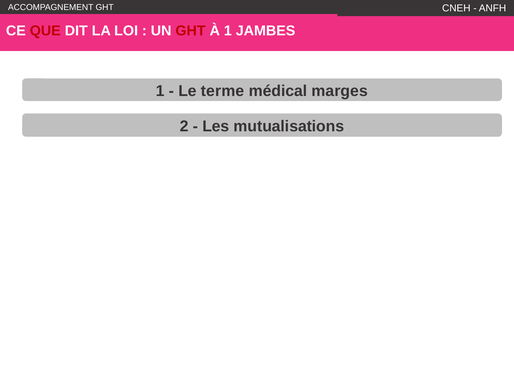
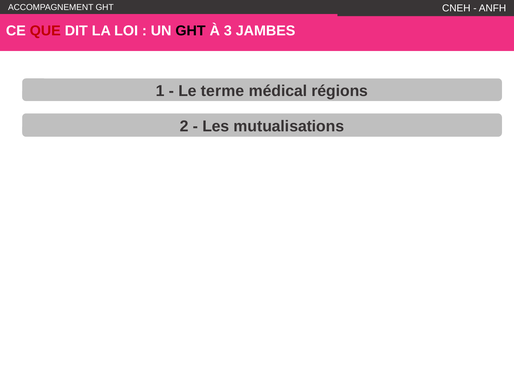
GHT colour: red -> black (191, 31)
À 1: 1 -> 3 (228, 31)
marges: marges -> régions (340, 91)
